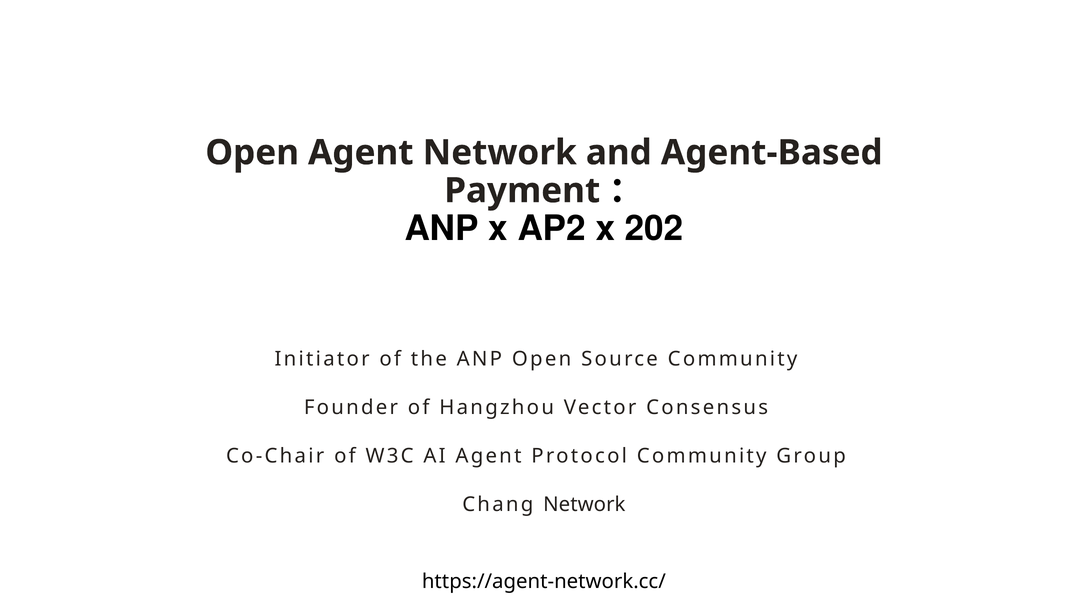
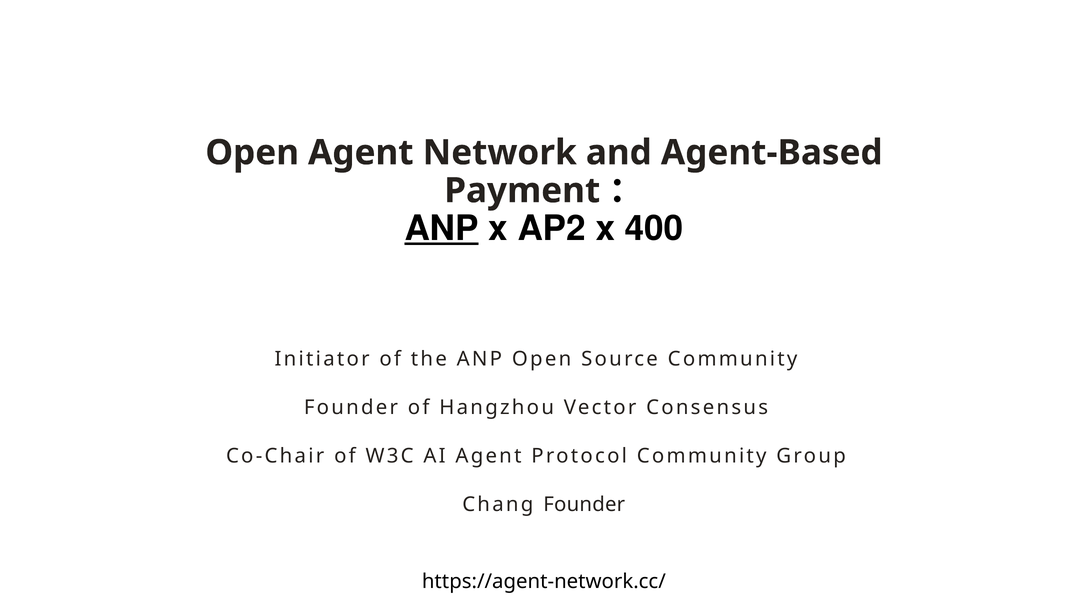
ANP underline: none -> present (442, 229)
202: 202 -> 400 (654, 229)
Chang Network: Network -> Founder (584, 504)
